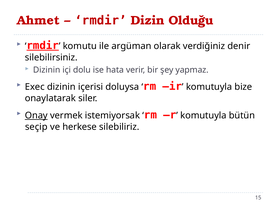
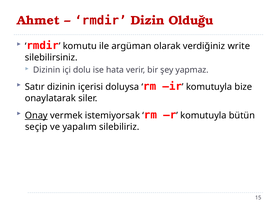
rmdir underline: present -> none (43, 46)
denir: denir -> write (239, 46)
Exec: Exec -> Satır (35, 87)
herkese: herkese -> yapalım (80, 127)
